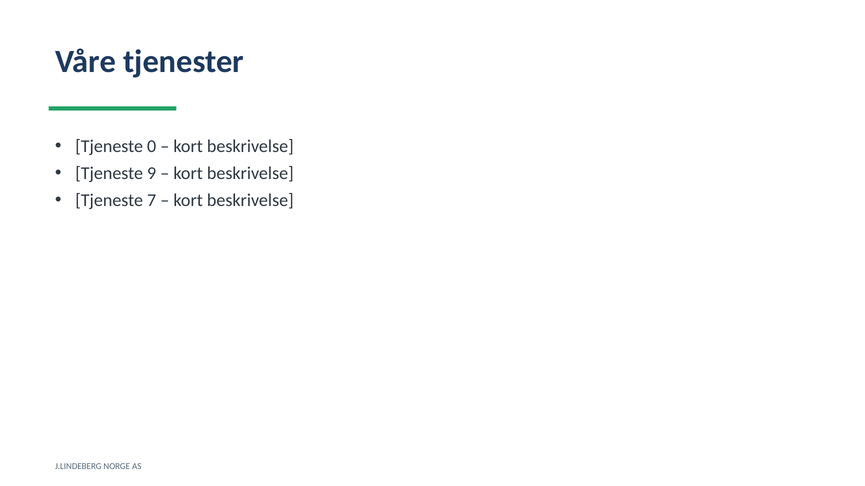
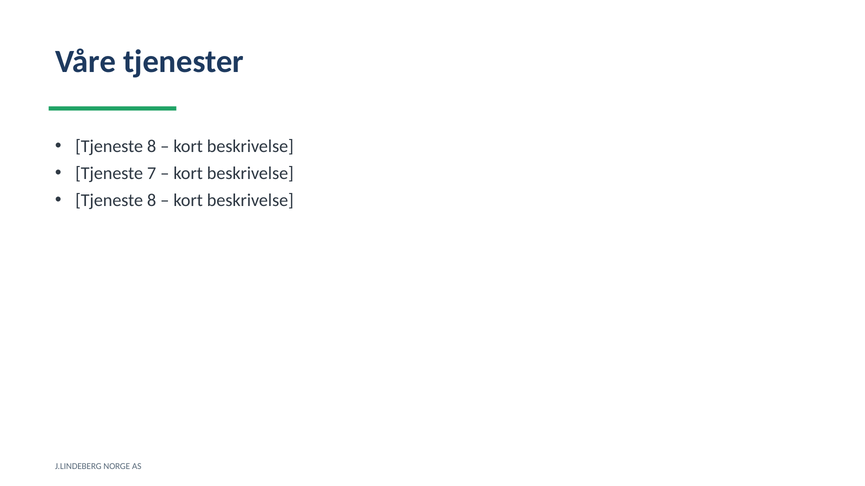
0: 0 -> 8 (152, 147)
9: 9 -> 7 (152, 174)
7: 7 -> 8 (152, 201)
